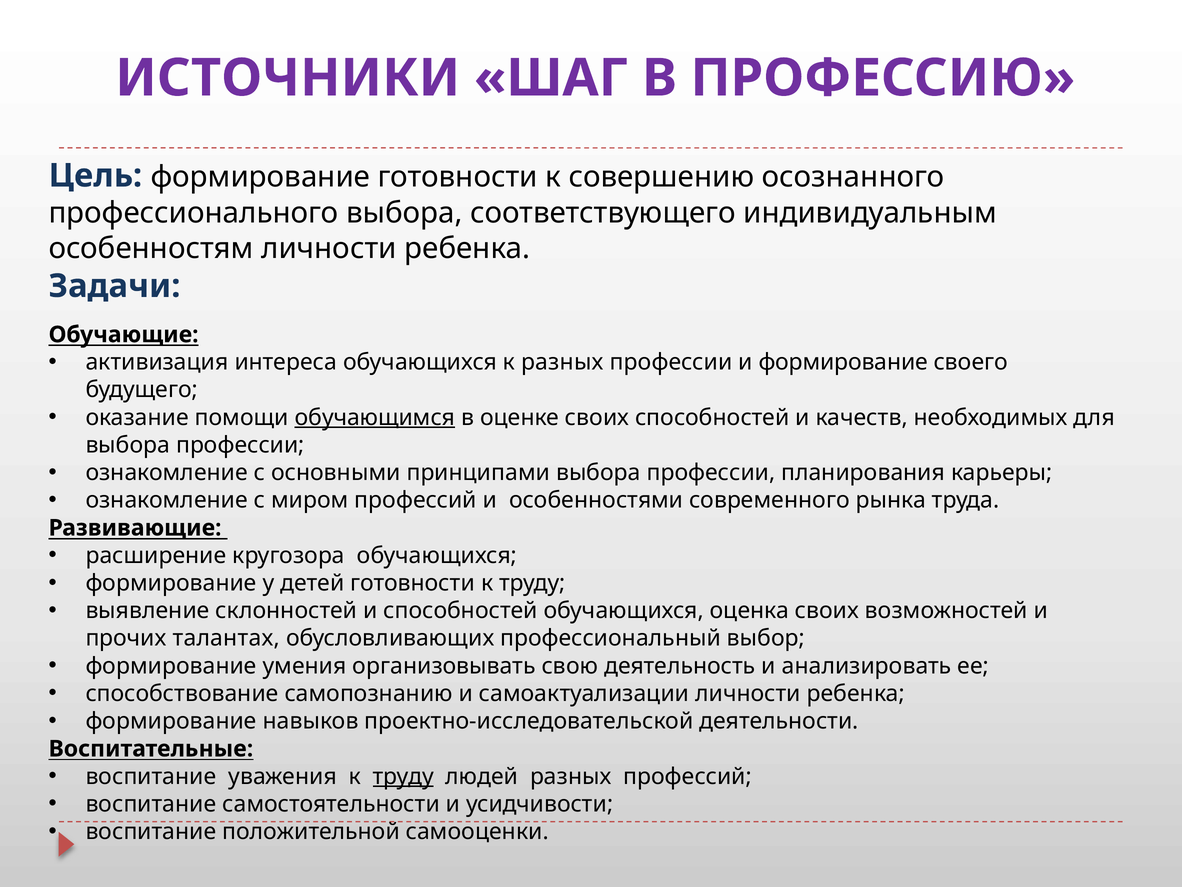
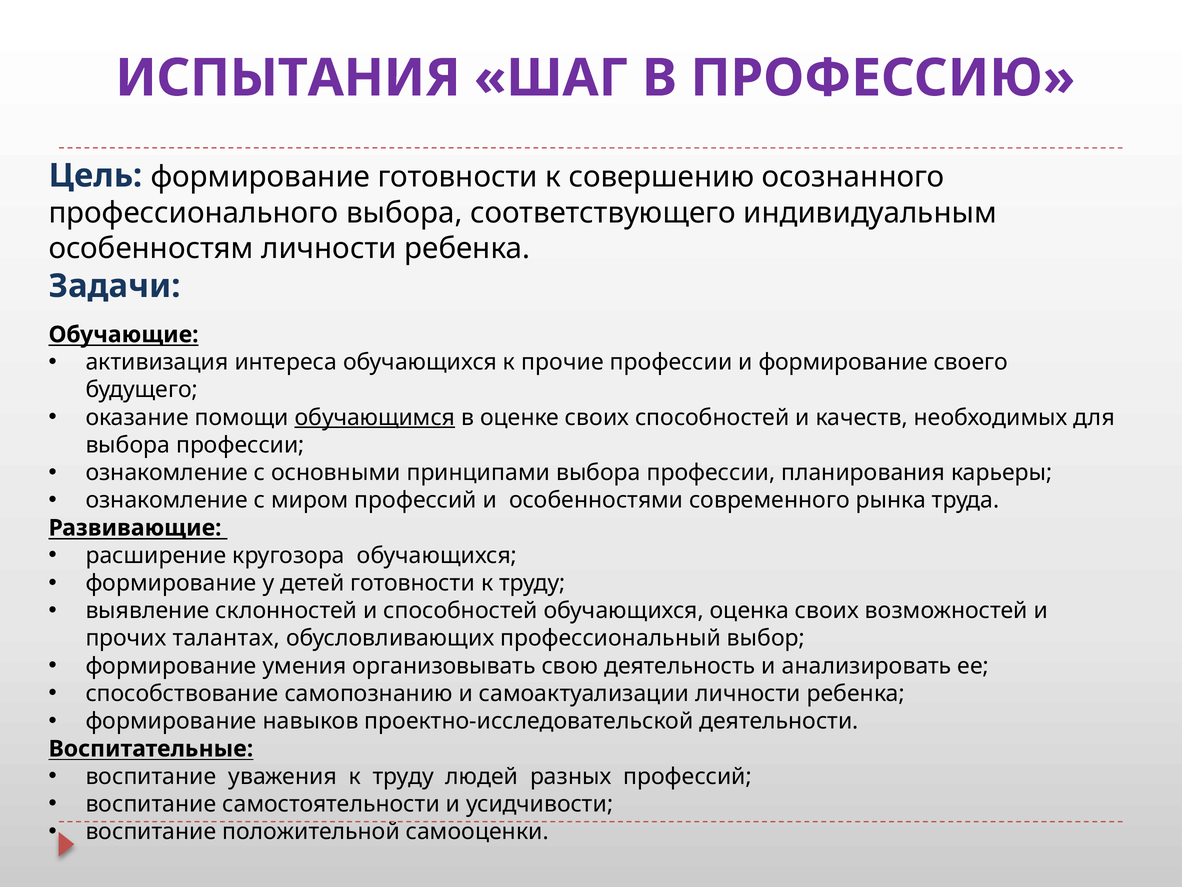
ИСТОЧНИКИ: ИСТОЧНИКИ -> ИСПЫТАНИЯ (288, 78)
к разных: разных -> прочие (563, 362)
труду underline: present -> none (403, 776)
